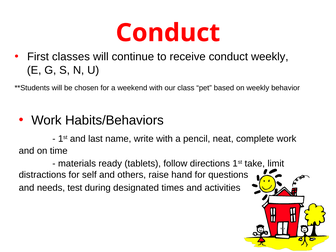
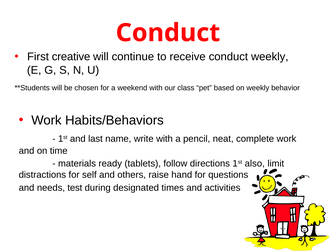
classes: classes -> creative (71, 57)
take: take -> also (255, 164)
